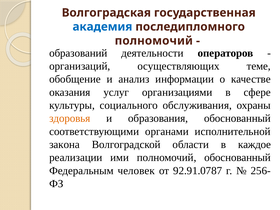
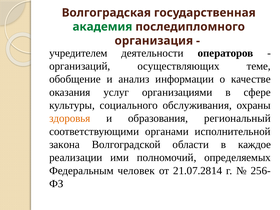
академия colour: blue -> green (102, 27)
полномочий: полномочий -> организация (154, 41)
образований: образований -> учредителем (78, 53)
образования обоснованный: обоснованный -> региональный (237, 118)
полномочий обоснованный: обоснованный -> определяемых (238, 158)
92.91.0787: 92.91.0787 -> 21.07.2814 (198, 171)
